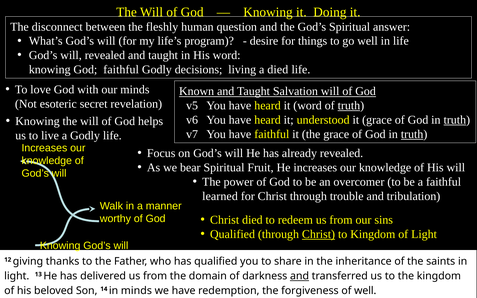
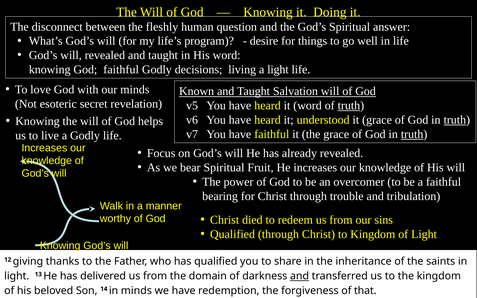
a died: died -> light (278, 70)
learned: learned -> bearing (220, 196)
Christ underline: present -> none (319, 234)
of well: well -> that (365, 291)
